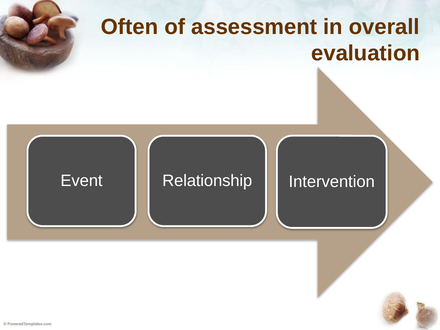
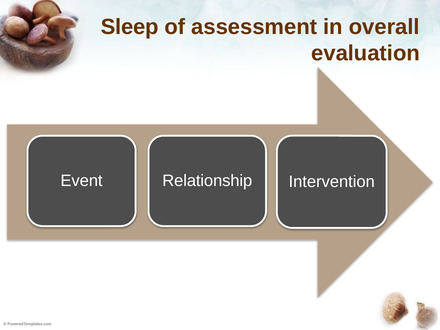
Often: Often -> Sleep (130, 27)
